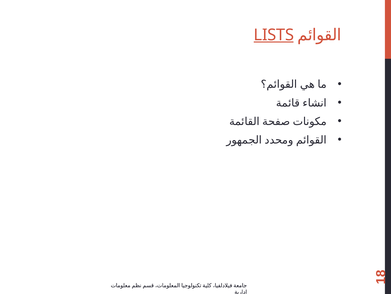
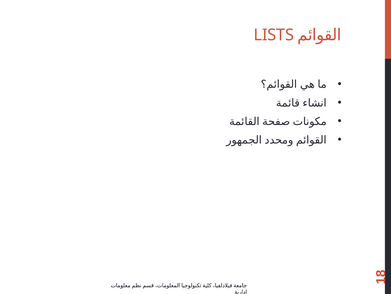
LISTS underline: present -> none (274, 35)
